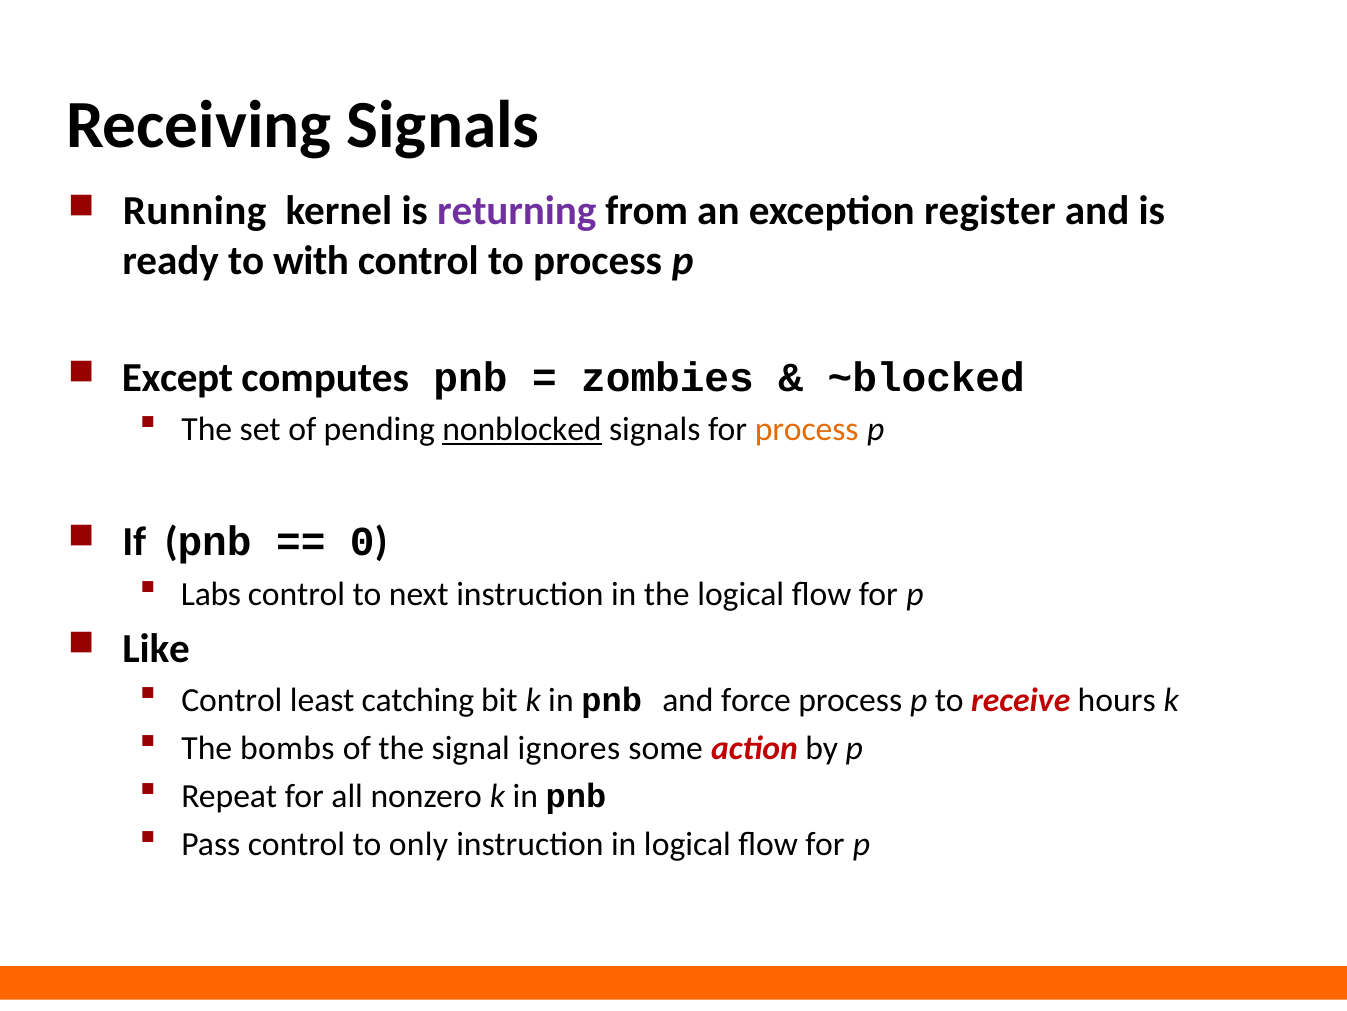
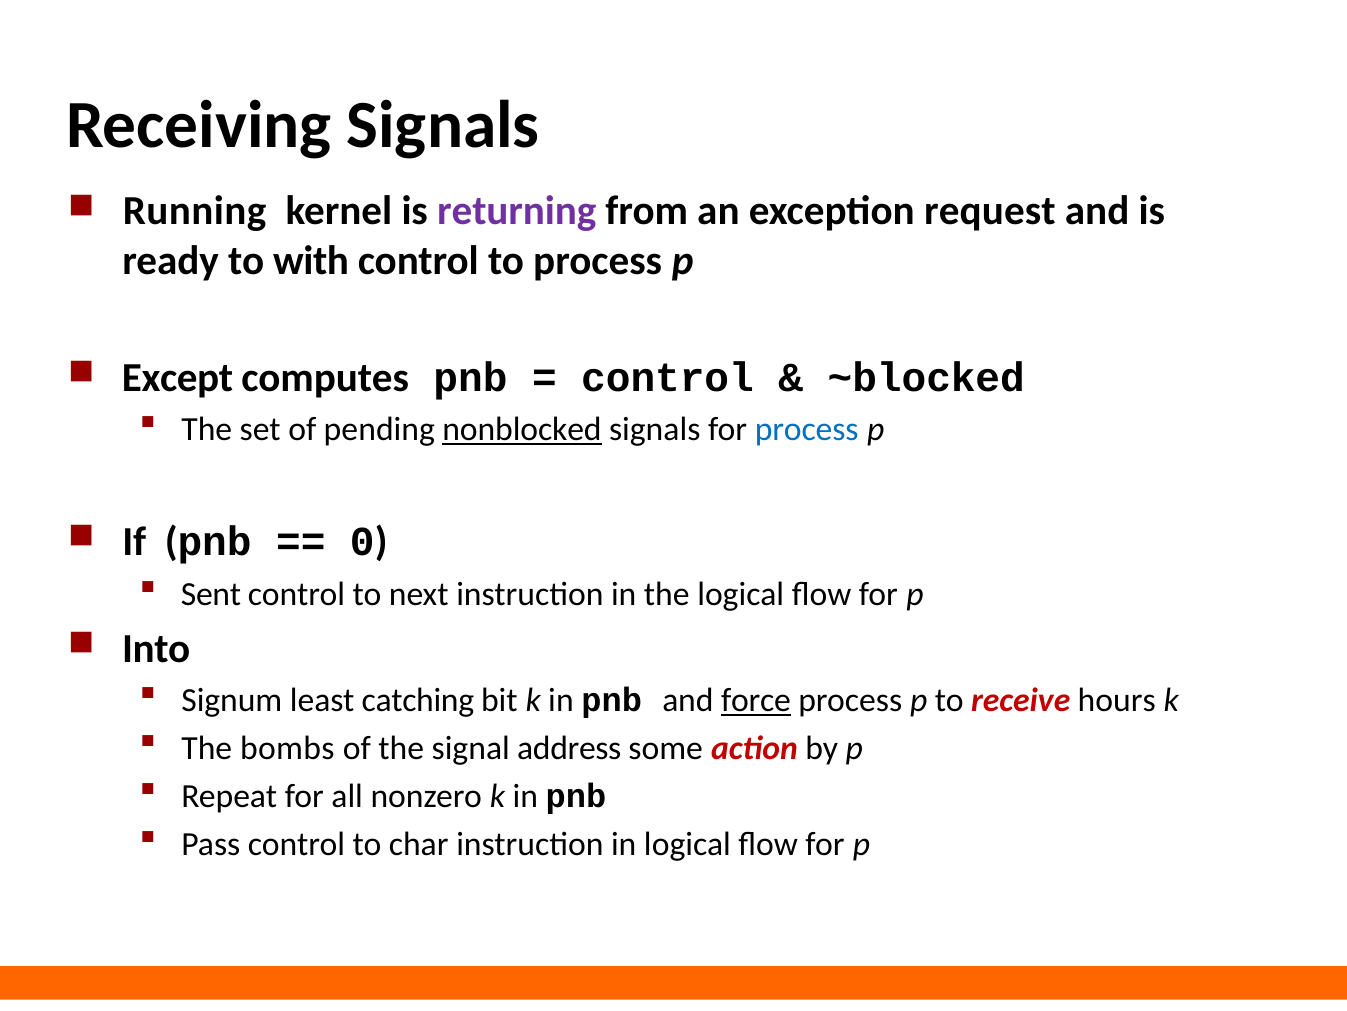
register: register -> request (990, 211)
zombies: zombies -> control (668, 377)
process colour: orange -> blue (807, 429)
Labs: Labs -> Sent (211, 594)
Like: Like -> Into (156, 648)
Control: Control -> Signum (232, 700)
force underline: none -> present (756, 700)
ignores: ignores -> address (569, 748)
only: only -> char (419, 843)
